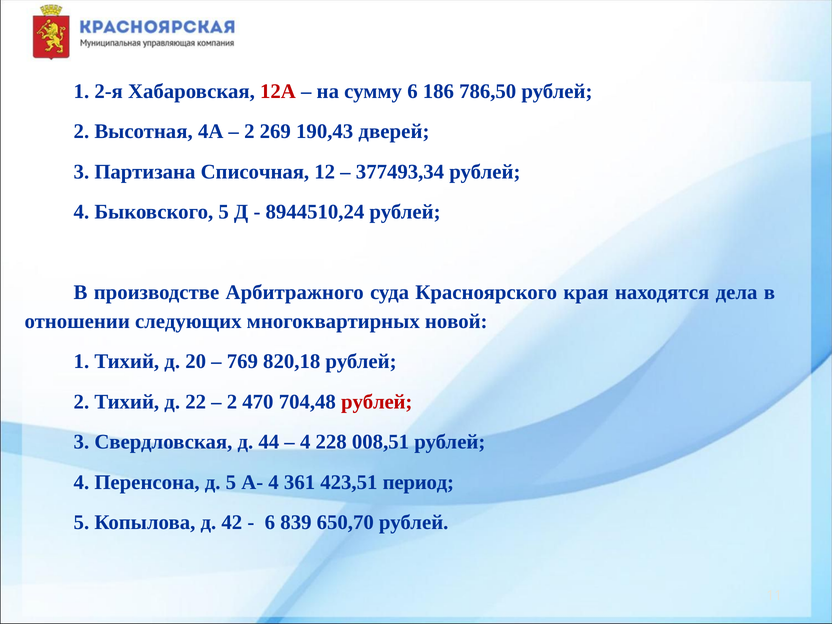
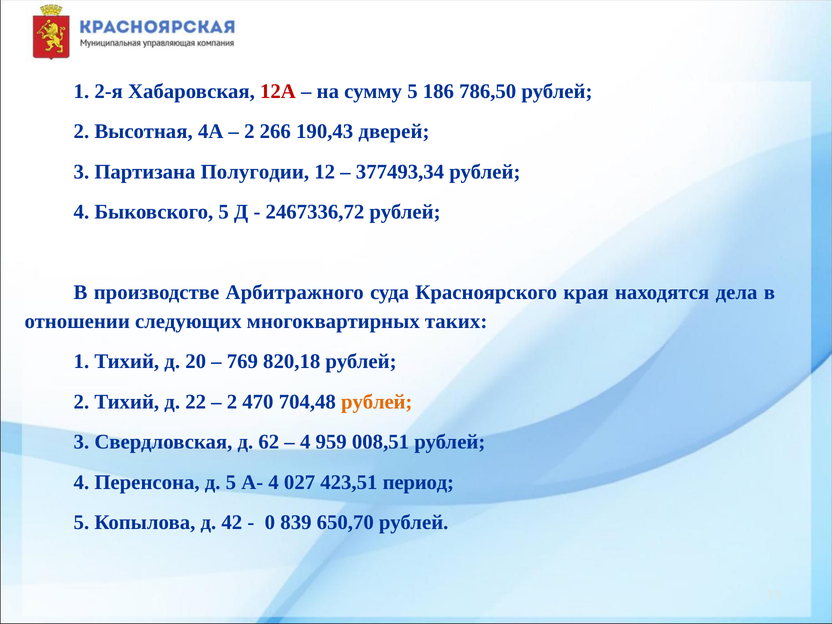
сумму 6: 6 -> 5 (412, 91)
269: 269 -> 266 (275, 132)
Списочная: Списочная -> Полугодии (255, 172)
8944510,24: 8944510,24 -> 2467336,72 (315, 212)
новой: новой -> таких (456, 321)
рублей colour: red -> orange (377, 402)
44: 44 -> 62 (269, 442)
228: 228 -> 959 (331, 442)
361: 361 -> 027 (300, 482)
6: 6 -> 0 (270, 523)
